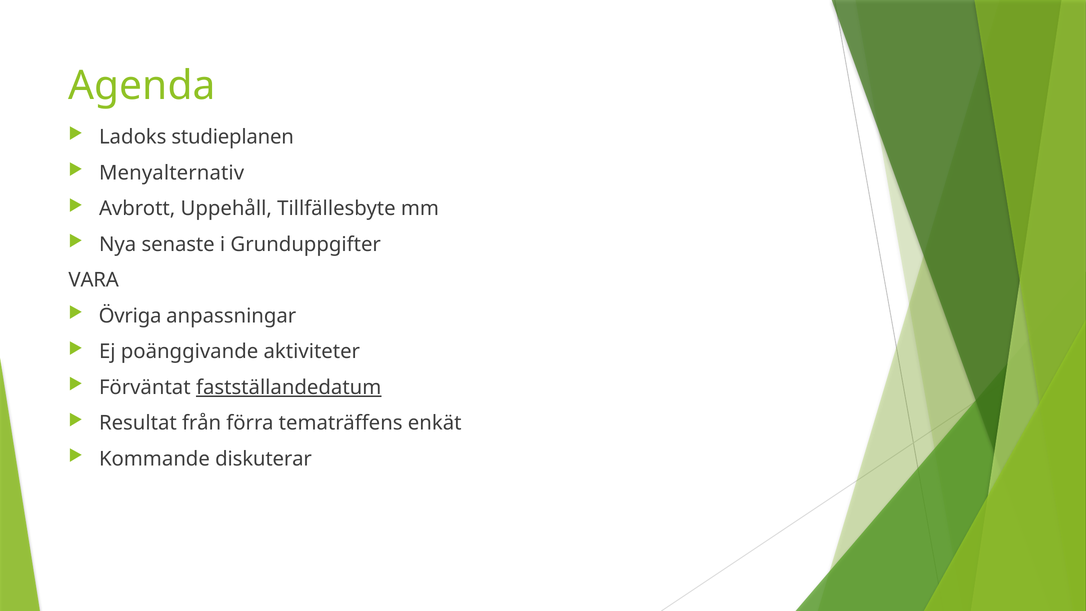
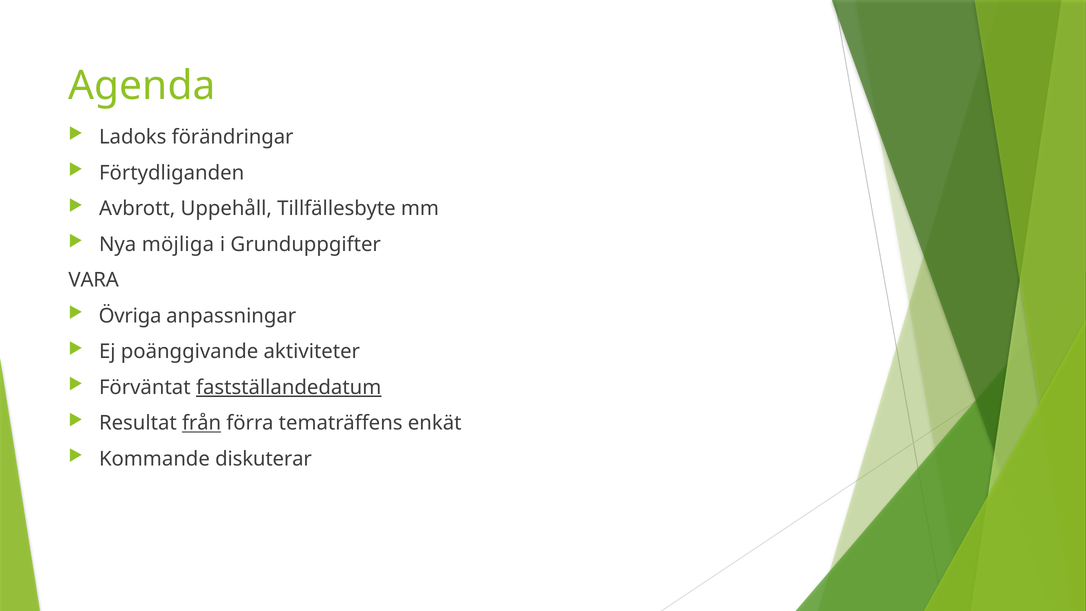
studieplanen: studieplanen -> förändringar (233, 137)
Menyalternativ: Menyalternativ -> Förtydliganden (172, 173)
senaste: senaste -> möjliga (178, 244)
från underline: none -> present (202, 423)
